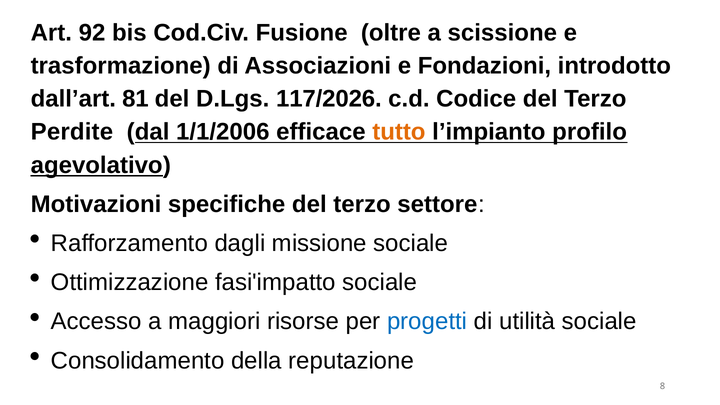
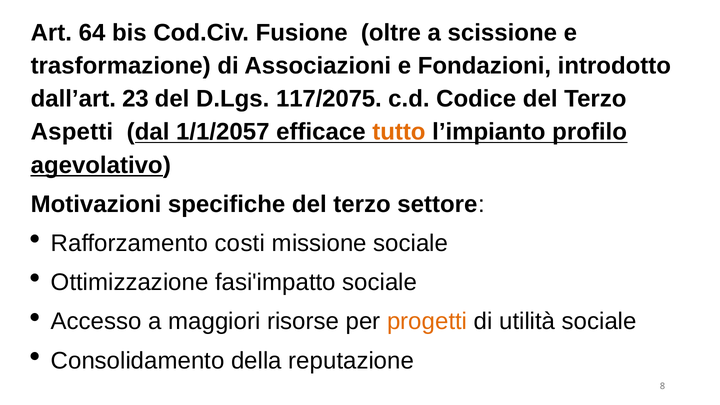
92: 92 -> 64 (92, 33)
81: 81 -> 23 (135, 99)
117/2026: 117/2026 -> 117/2075 (329, 99)
Perdite: Perdite -> Aspetti (72, 132)
1/1/2006: 1/1/2006 -> 1/1/2057 (223, 132)
dagli: dagli -> costi (240, 243)
progetti colour: blue -> orange (427, 322)
